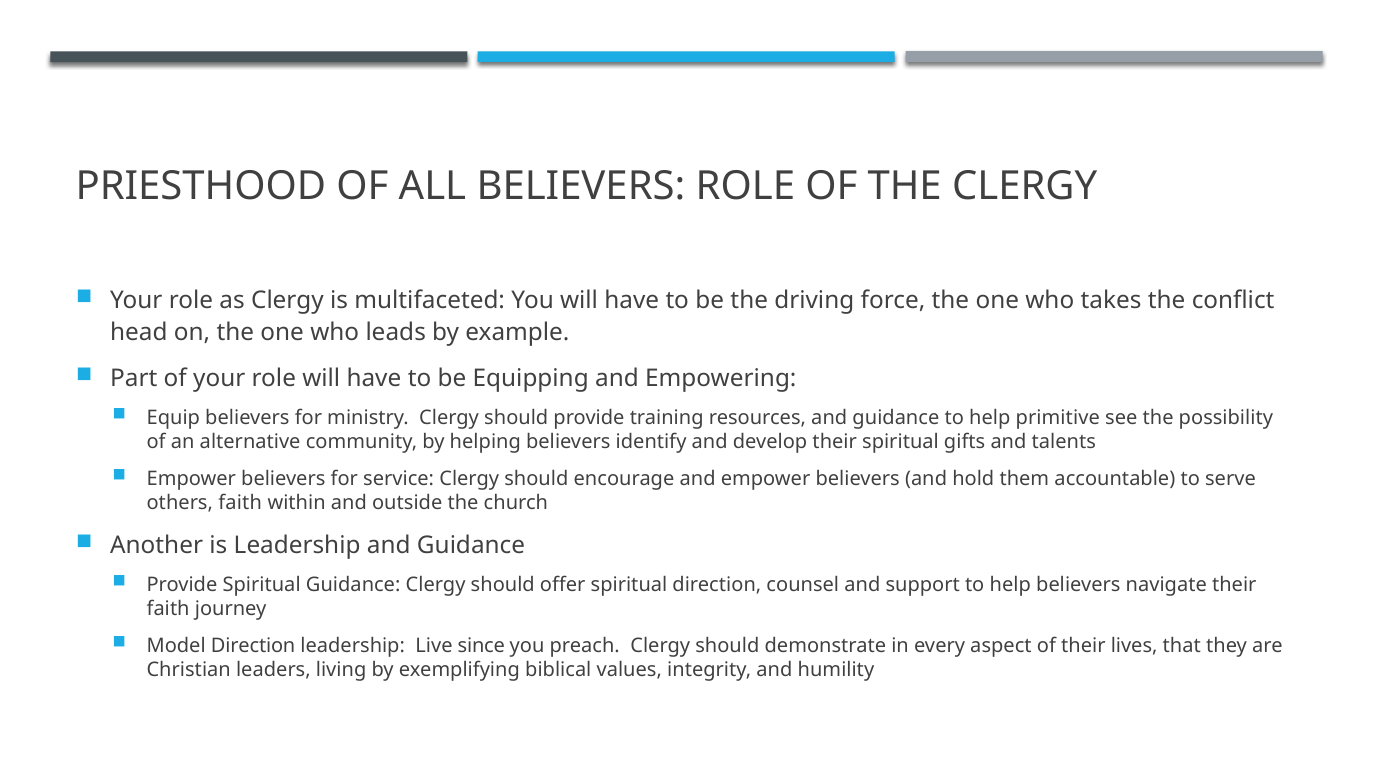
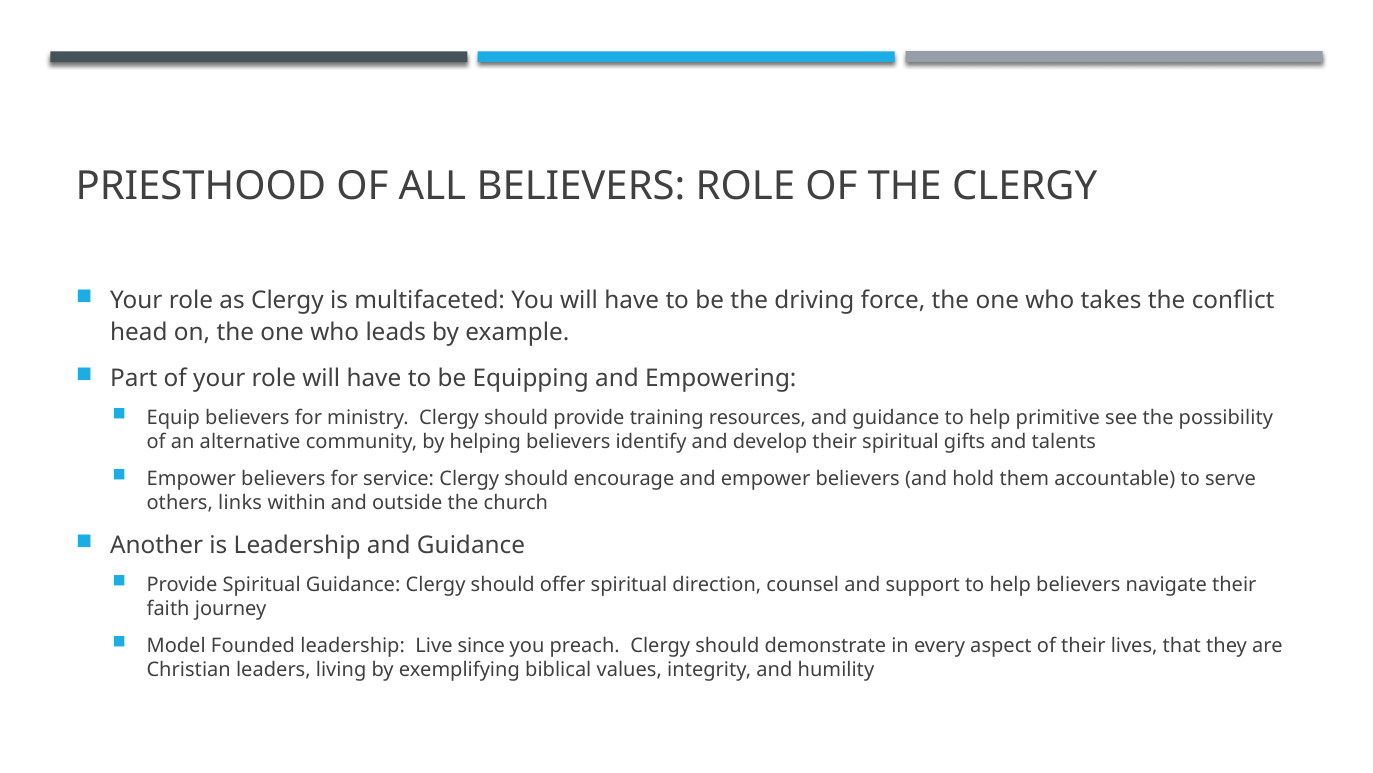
others faith: faith -> links (240, 502)
Model Direction: Direction -> Founded (253, 645)
